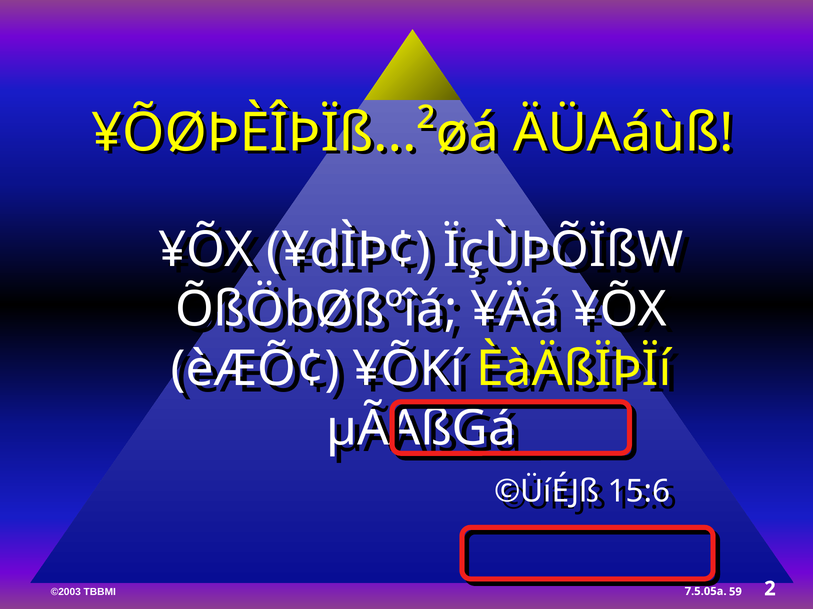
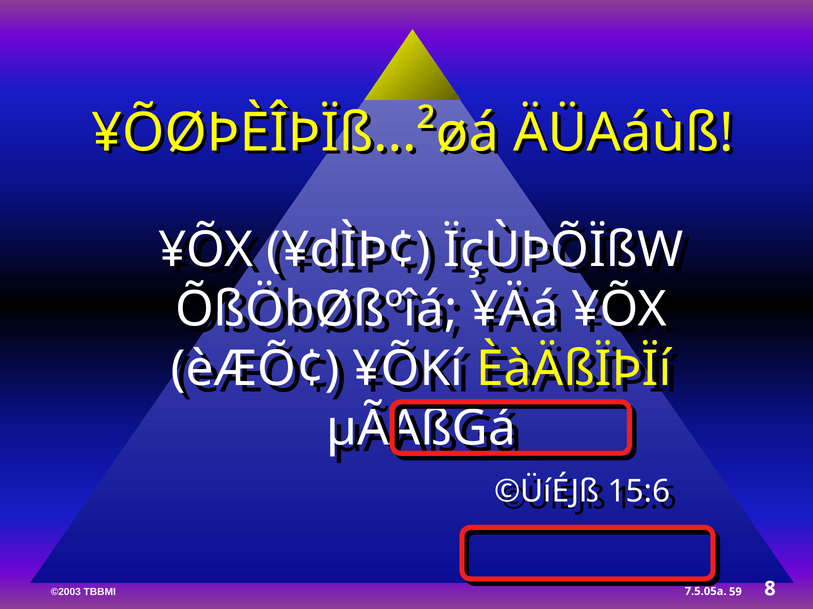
2: 2 -> 8 (770, 589)
